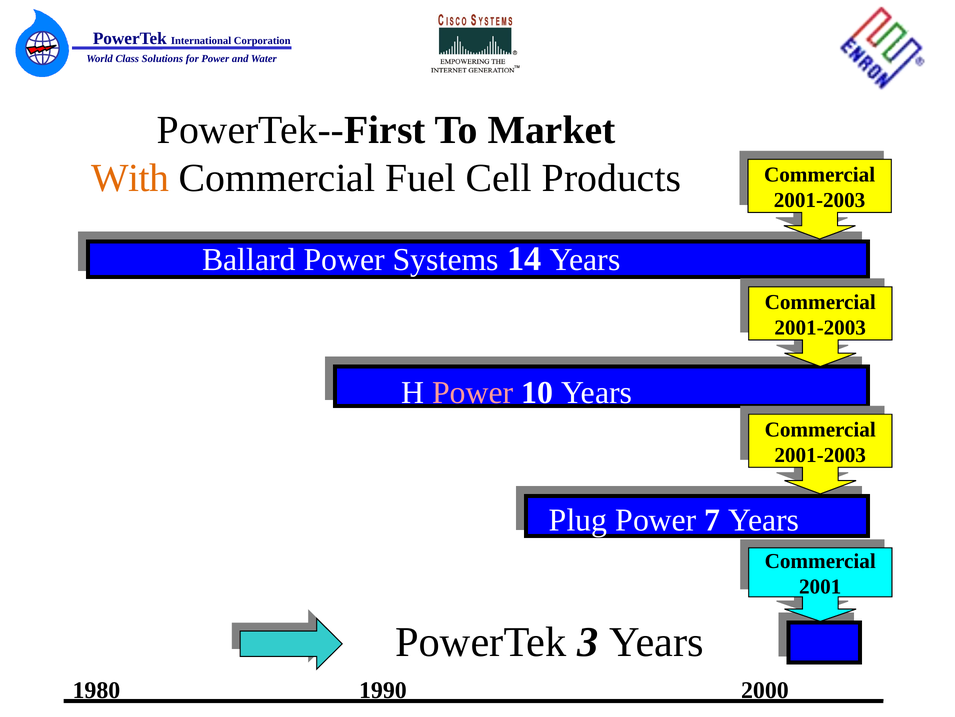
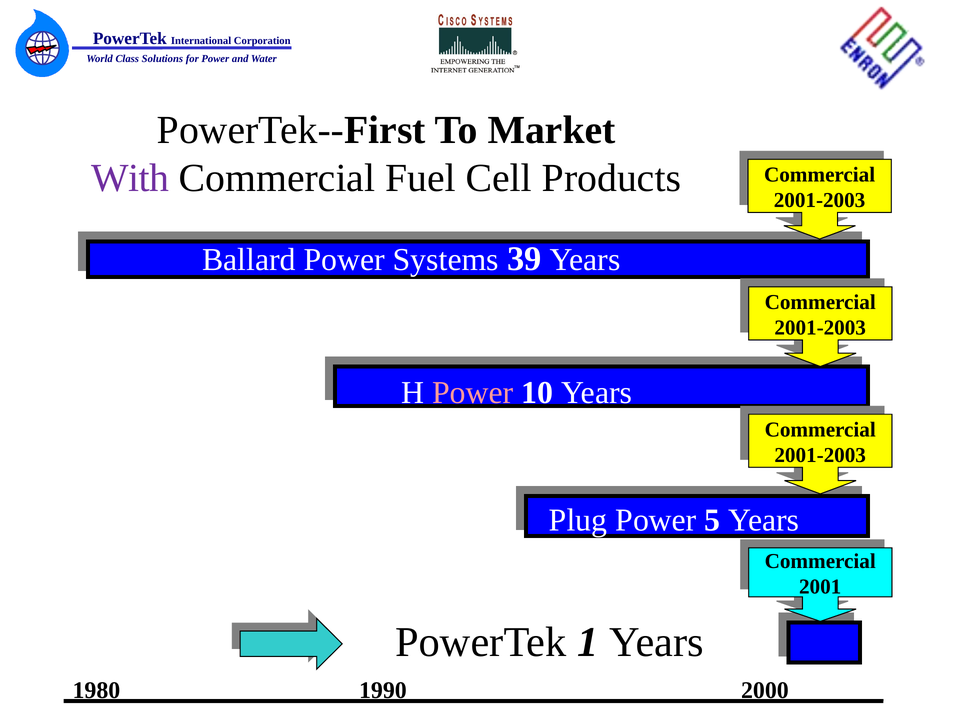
With colour: orange -> purple (130, 178)
14: 14 -> 39 (524, 259)
7: 7 -> 5 (712, 520)
3: 3 -> 1 (588, 642)
